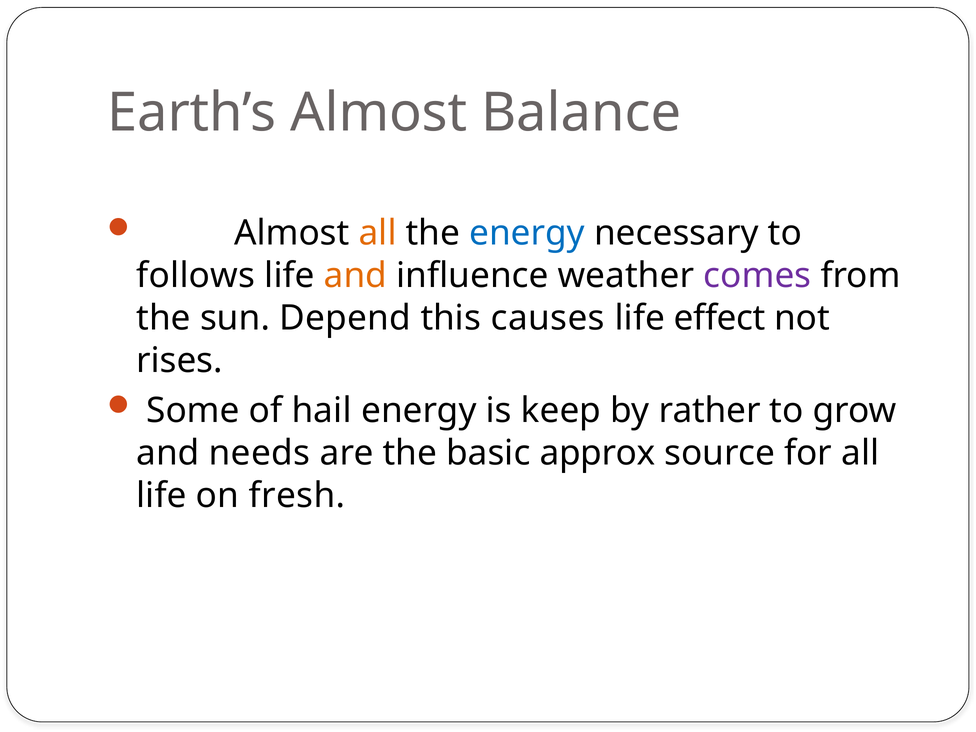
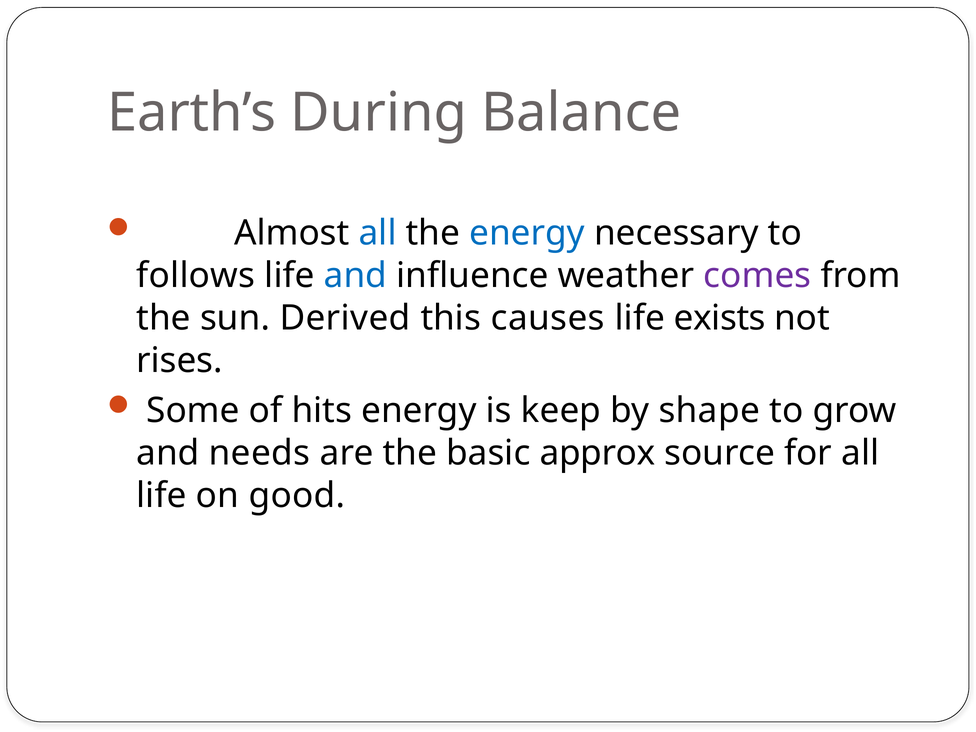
Earth’s Almost: Almost -> During (379, 113)
all colour: orange -> blue (378, 233)
and colour: orange -> blue (355, 276)
Depend: Depend -> Derived (345, 318)
effect: effect -> exists (720, 318)
hail: hail -> hits (322, 411)
rather: rather -> shape (709, 411)
fresh: fresh -> good (297, 495)
